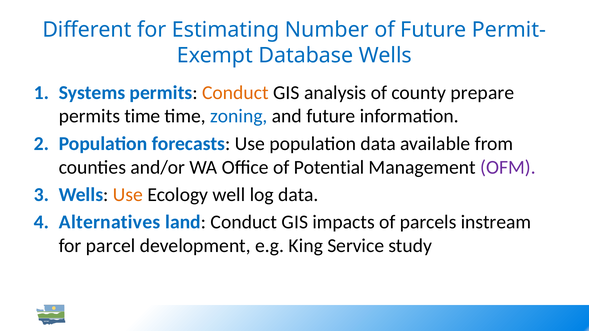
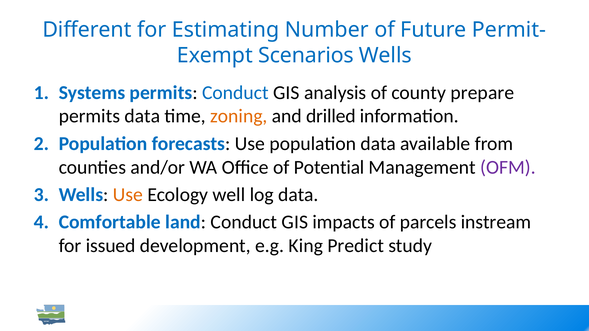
Database: Database -> Scenarios (306, 56)
Conduct colour: orange -> blue (235, 93)
permits time: time -> data (142, 116)
zoning colour: blue -> orange (239, 116)
and future: future -> drilled (331, 116)
Alternatives: Alternatives -> Comfortable (110, 222)
parcel: parcel -> issued (111, 246)
Service: Service -> Predict (356, 246)
